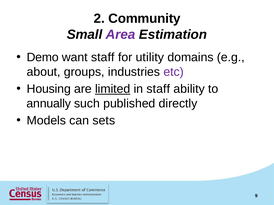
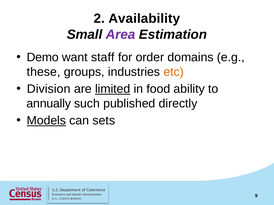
Community: Community -> Availability (144, 19)
utility: utility -> order (150, 57)
about: about -> these (44, 72)
etc colour: purple -> orange (174, 72)
Housing: Housing -> Division (49, 89)
in staff: staff -> food (158, 89)
Models underline: none -> present (46, 121)
